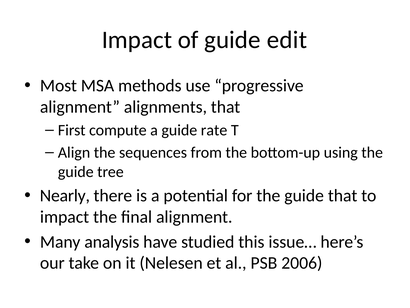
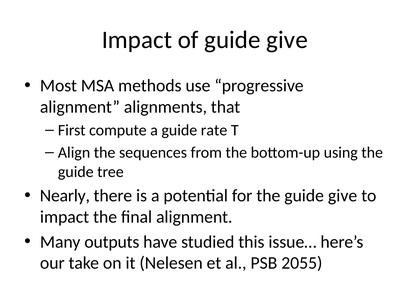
of guide edit: edit -> give (287, 40)
the guide that: that -> give (343, 195)
analysis: analysis -> outputs (112, 242)
2006: 2006 -> 2055 (302, 263)
